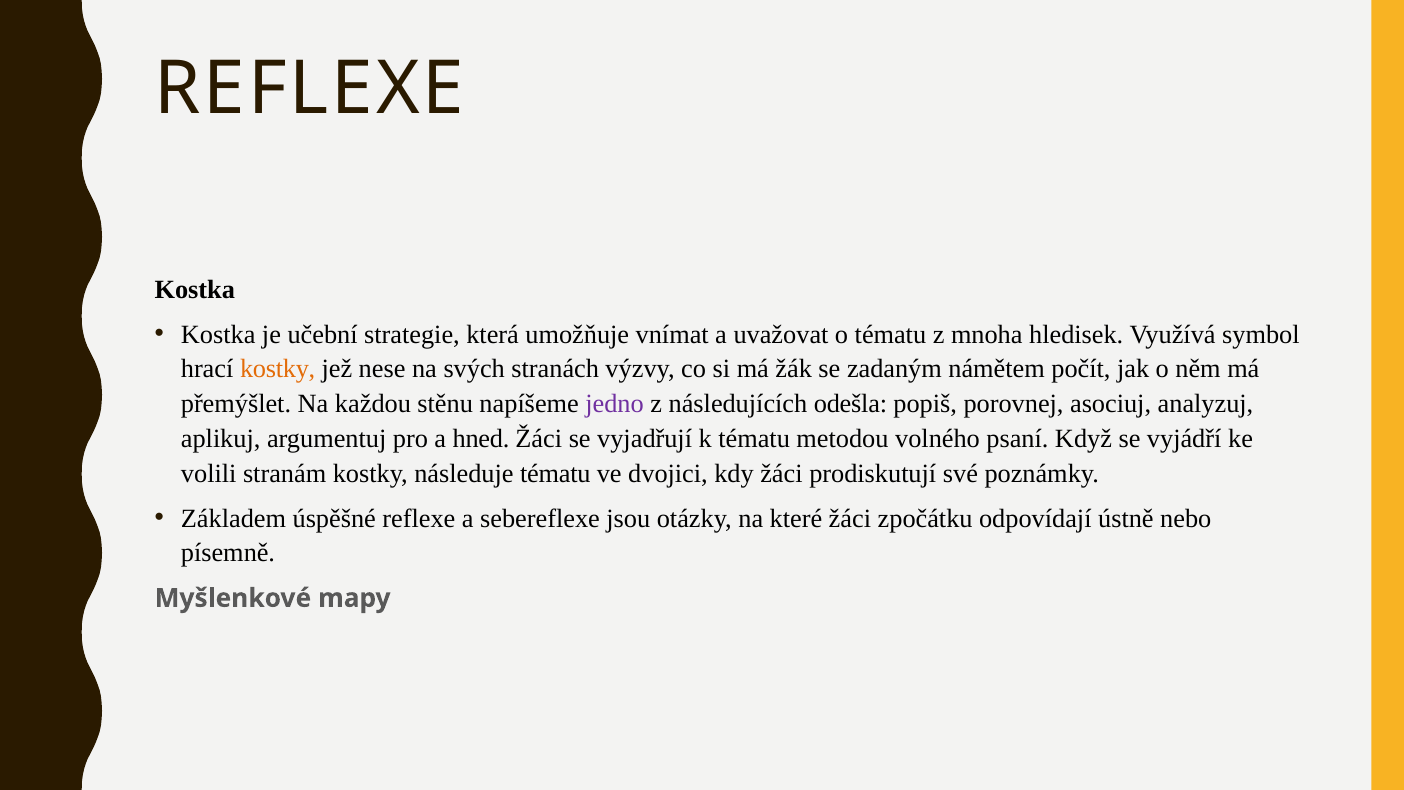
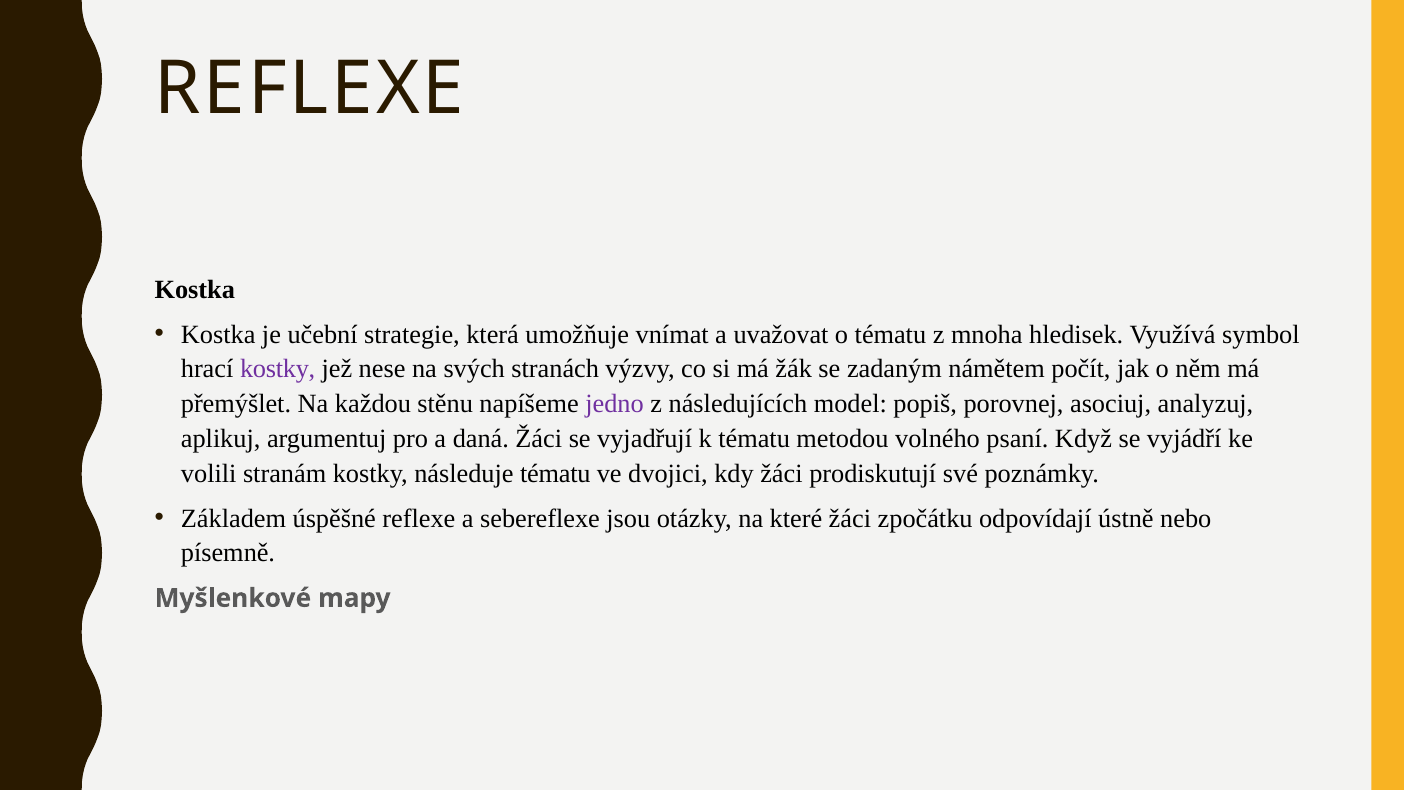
kostky colour: orange -> purple (278, 369)
odešla: odešla -> model (850, 404)
hned: hned -> daná (481, 439)
